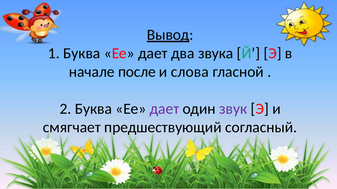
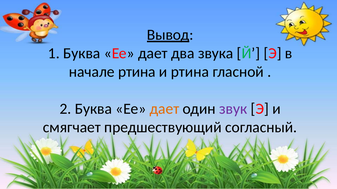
начале после: после -> ртина (137, 72)
и слова: слова -> ртина (190, 72)
дает colour: purple -> orange (164, 109)
